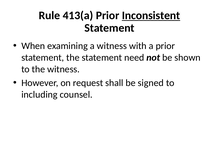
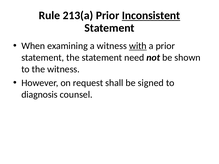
413(a: 413(a -> 213(a (78, 16)
with underline: none -> present (138, 46)
including: including -> diagnosis (39, 95)
